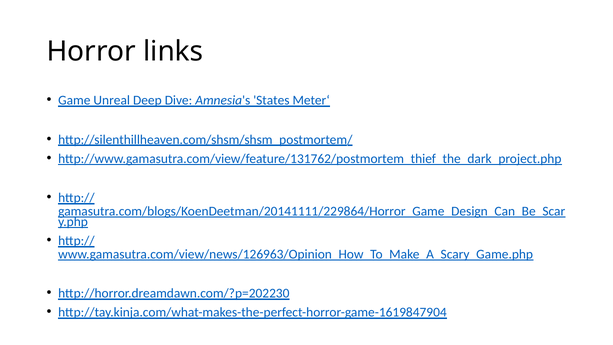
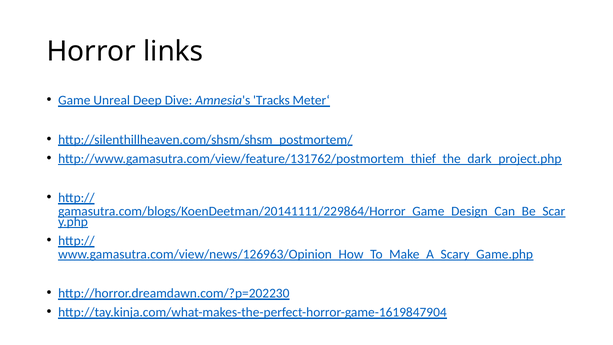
States: States -> Tracks (271, 100)
